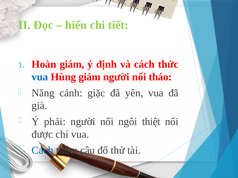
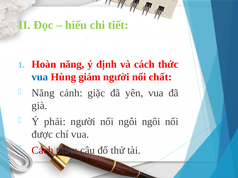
Hoàn giám: giám -> năng (72, 65)
tháo: tháo -> chất (160, 77)
ngôi thiệt: thiệt -> ngôi (151, 122)
Cách colour: blue -> red (42, 151)
